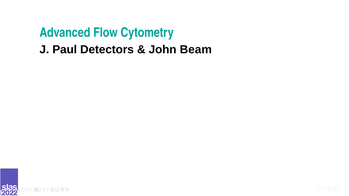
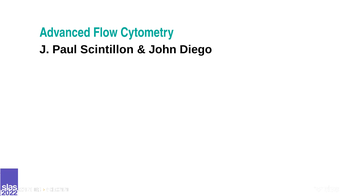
Detectors: Detectors -> Scintillon (107, 50)
Beam: Beam -> Diego (196, 50)
